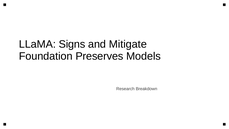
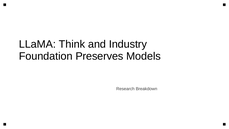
Signs: Signs -> Think (72, 44)
Mitigate: Mitigate -> Industry (128, 44)
